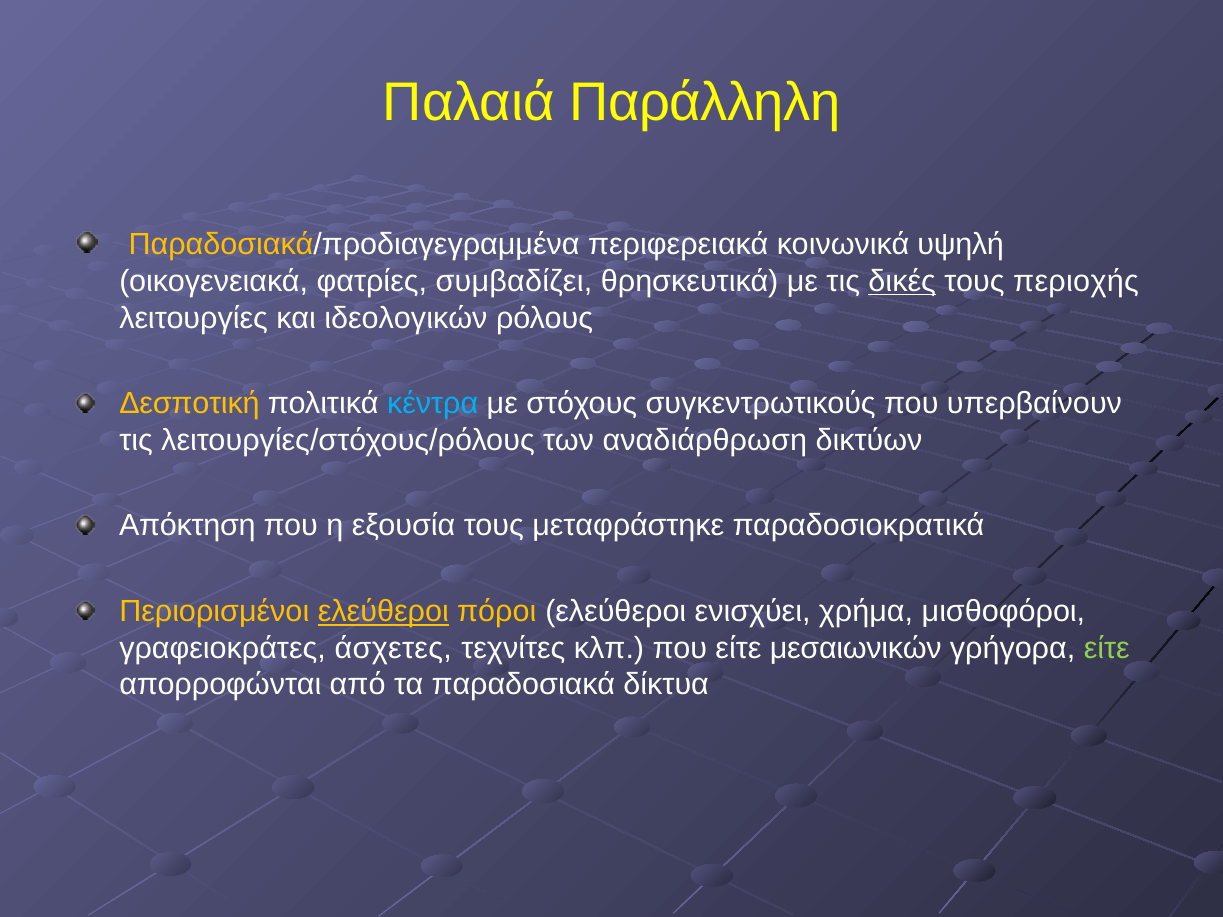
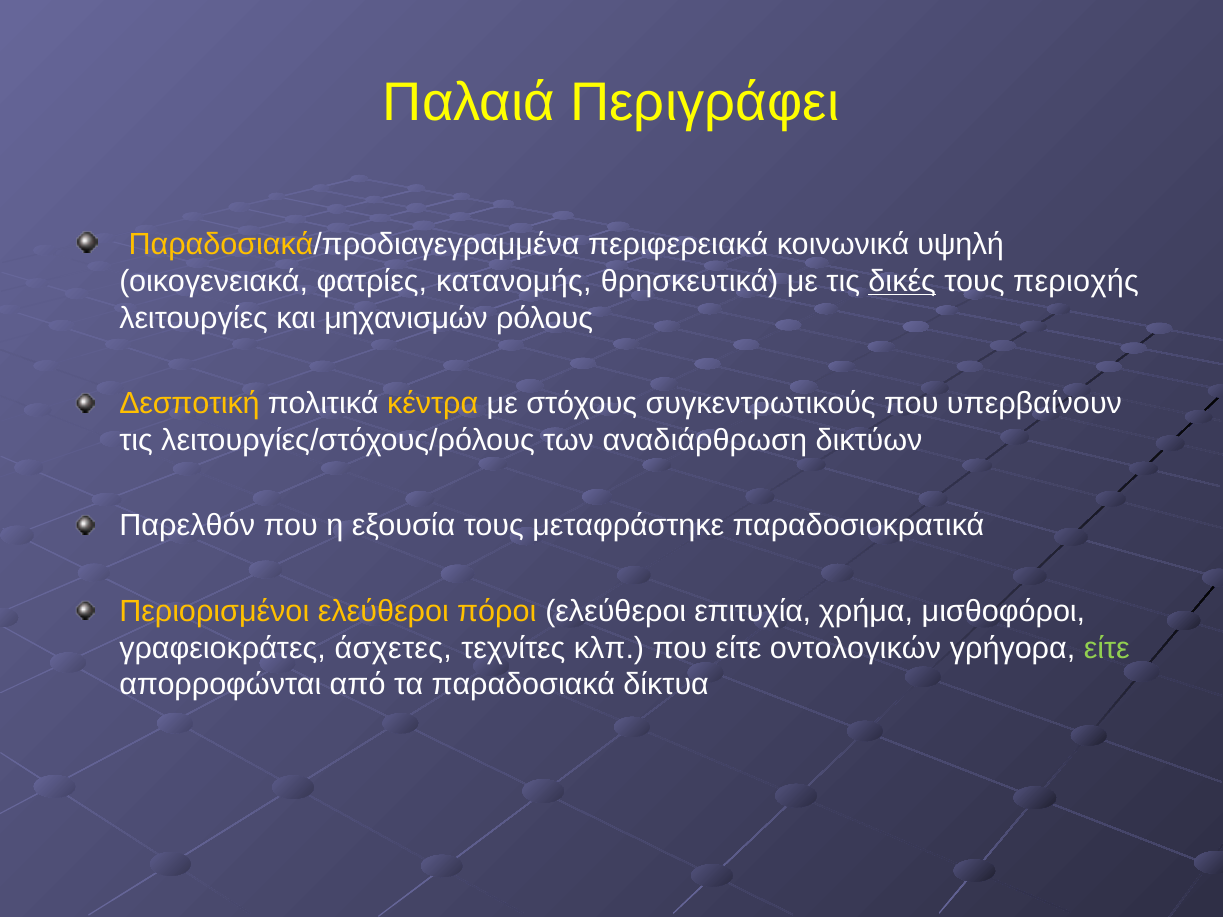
Παράλληλη: Παράλληλη -> Περιγράφει (705, 102)
συμβαδίζει: συμβαδίζει -> κατανομής (514, 281)
ιδεολογικών: ιδεολογικών -> μηχανισμών (406, 318)
κέντρα colour: light blue -> yellow (433, 404)
Απόκτηση: Απόκτηση -> Παρελθόν (187, 526)
ελεύθεροι underline: present -> none (383, 612)
ενισχύει: ενισχύει -> επιτυχία (753, 612)
μεσαιωνικών: μεσαιωνικών -> οντολογικών (856, 648)
